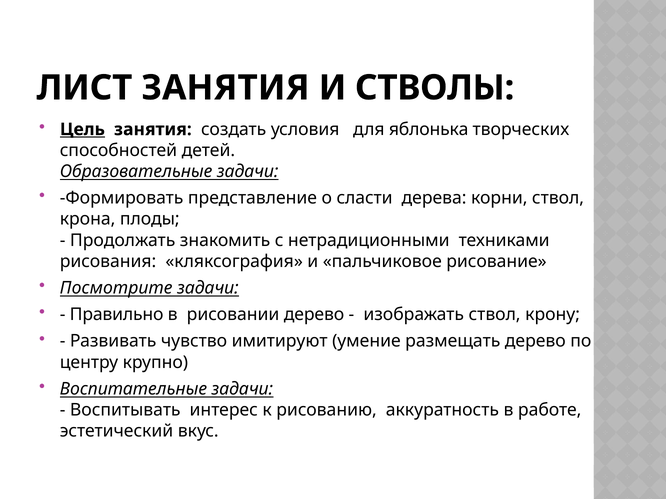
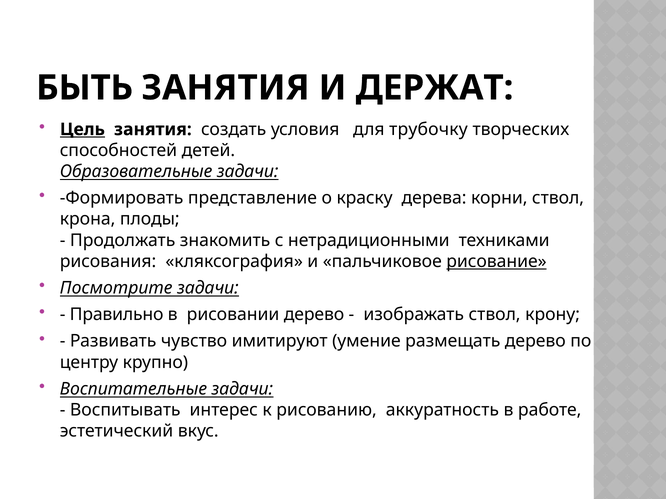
ЛИСТ: ЛИСТ -> БЫТЬ (85, 88)
СТВОЛЫ: СТВОЛЫ -> ДЕРЖАТ (435, 88)
яблонька: яблонька -> трубочку (429, 130)
сласти: сласти -> краску (365, 198)
рисование underline: none -> present (497, 262)
